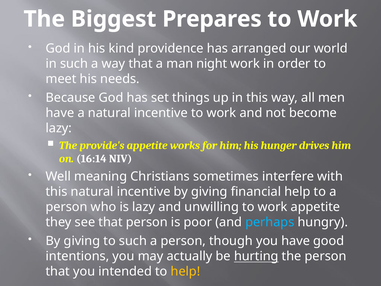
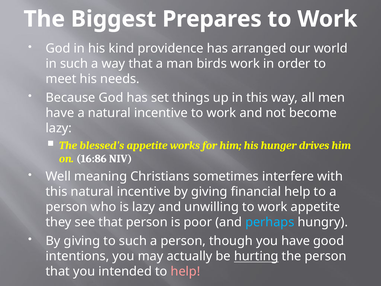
night: night -> birds (212, 64)
provide's: provide's -> blessed's (102, 145)
16:14: 16:14 -> 16:86 (91, 159)
help colour: yellow -> pink (185, 271)
